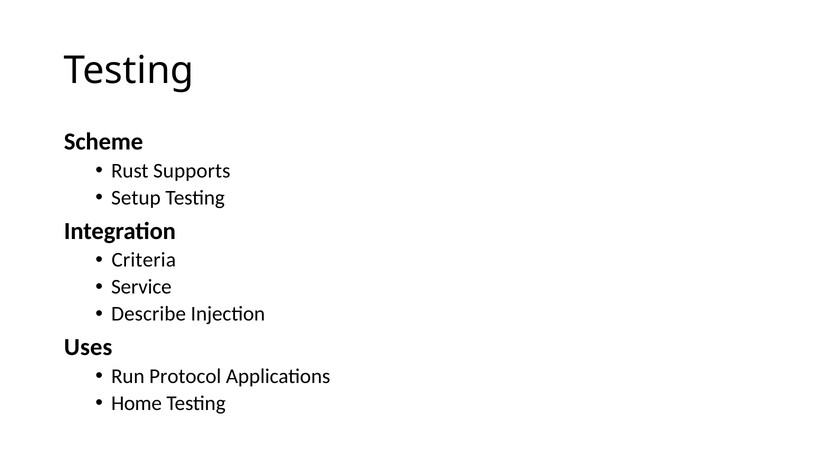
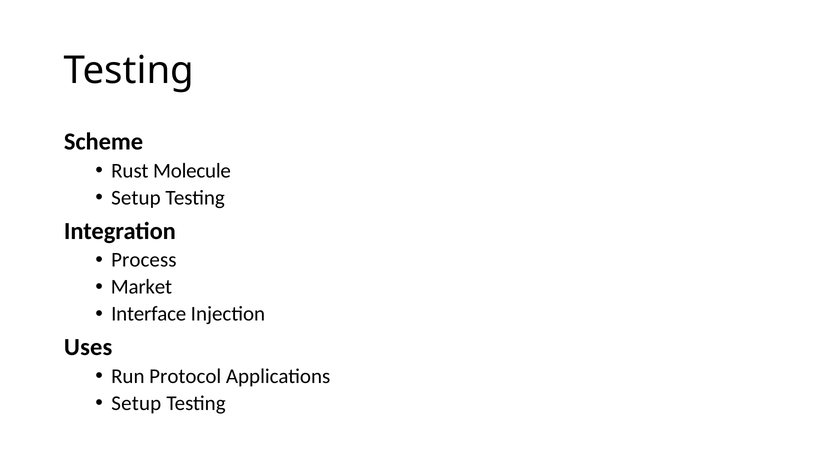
Supports: Supports -> Molecule (192, 171)
Criteria: Criteria -> Process (144, 260)
Service: Service -> Market (141, 287)
Describe: Describe -> Interface (149, 314)
Home: Home -> Setup (136, 403)
